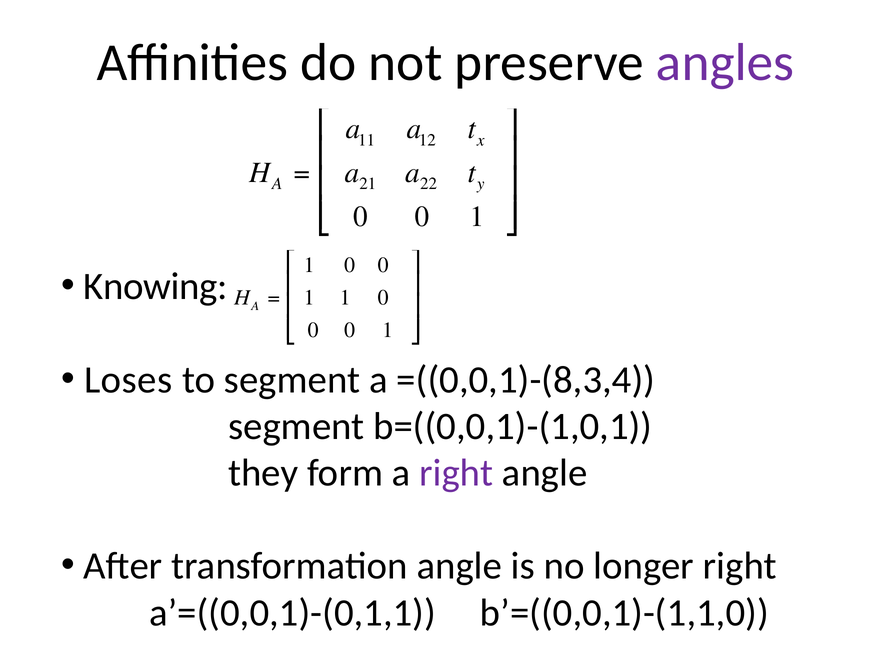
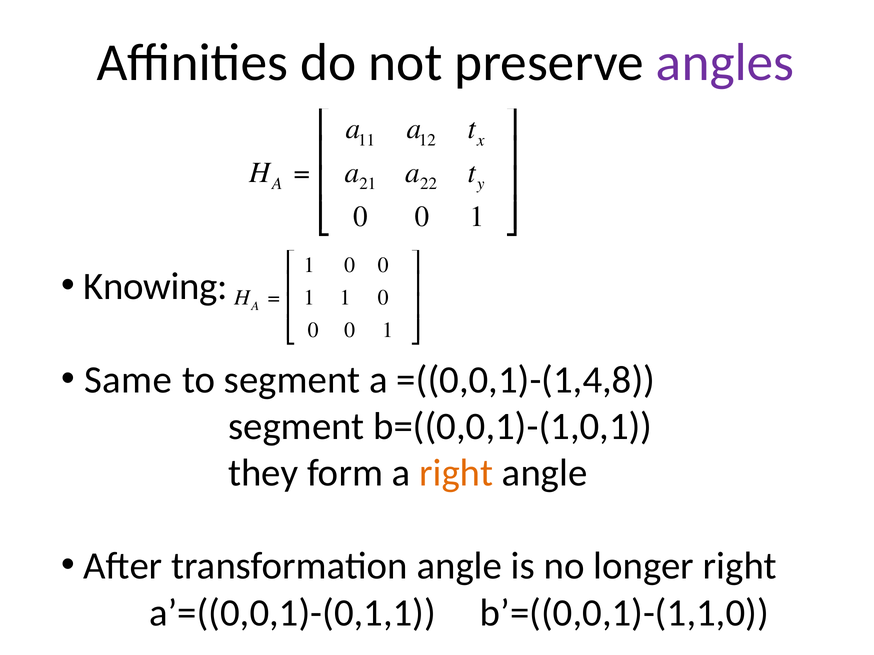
Loses: Loses -> Same (128, 380)
=((0,0,1)-(8,3,4: =((0,0,1)-(8,3,4 -> =((0,0,1)-(1,4,8 (526, 380)
right colour: purple -> orange (456, 473)
